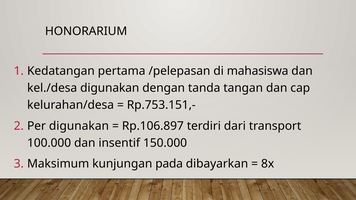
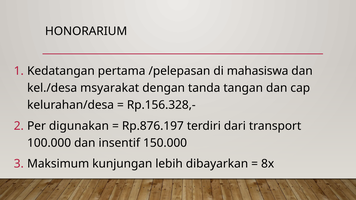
kel./desa digunakan: digunakan -> msyarakat (110, 88)
Rp.753.151,-: Rp.753.151,- -> Rp.156.328,- (161, 105)
Rp.106.897: Rp.106.897 -> Rp.876.197 (153, 126)
pada: pada -> lebih (169, 164)
